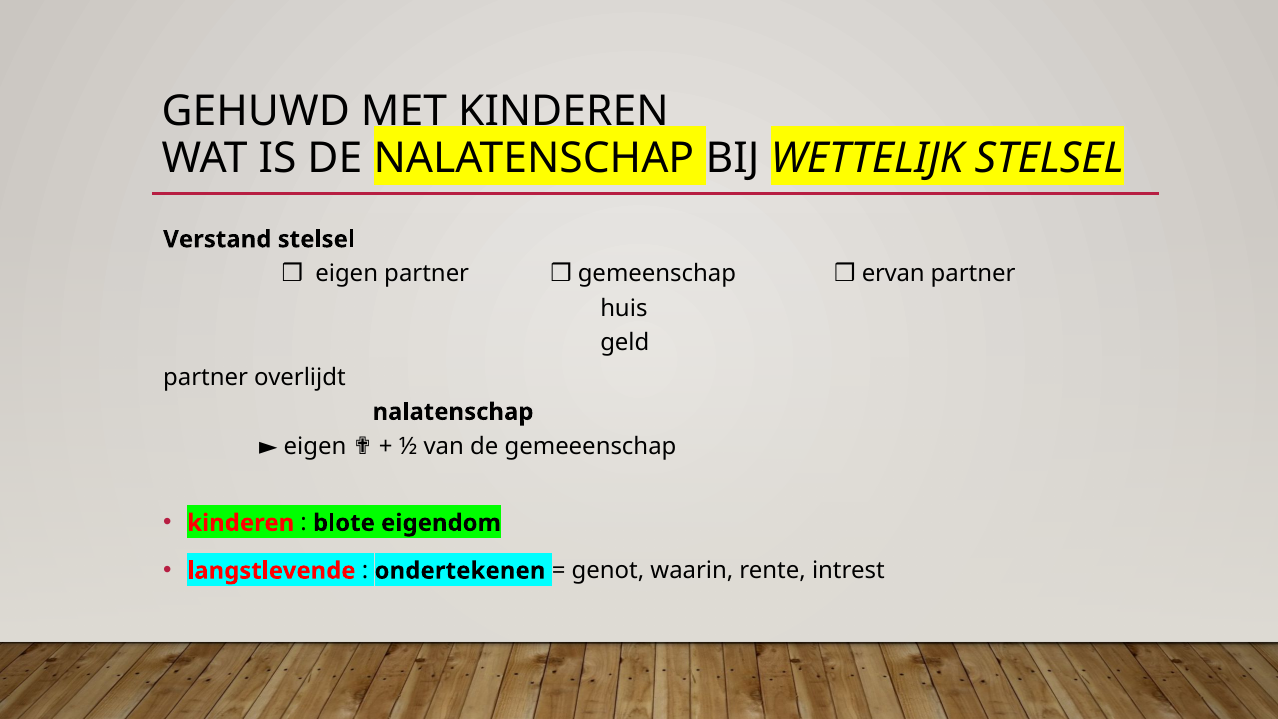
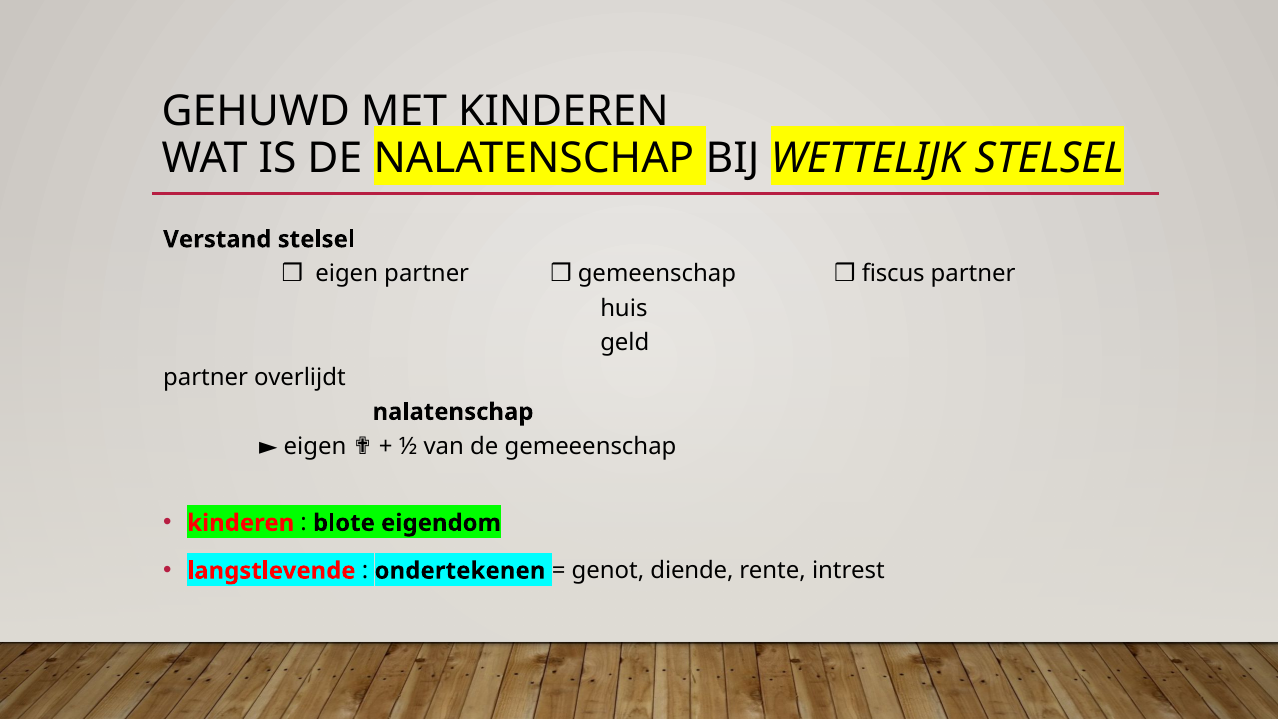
ervan: ervan -> fiscus (893, 274)
waarin: waarin -> diende (692, 571)
